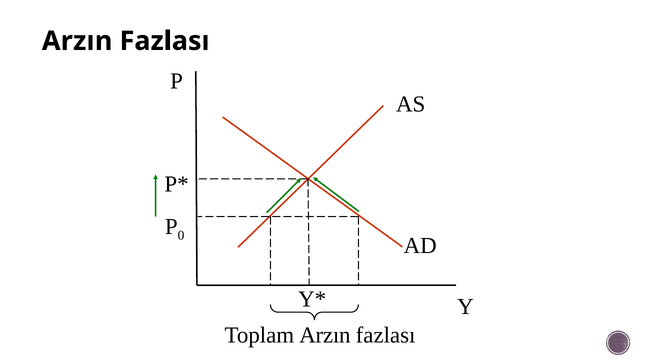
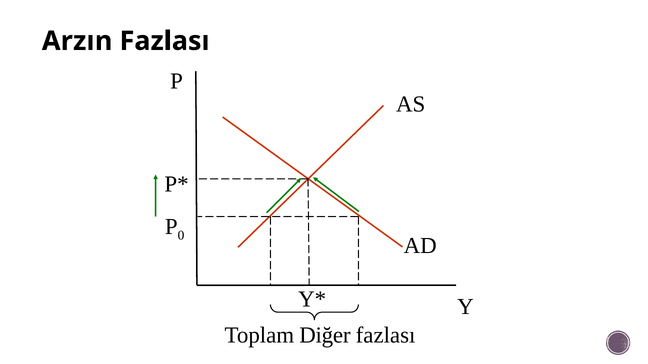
Toplam Arzın: Arzın -> Diğer (325, 336)
